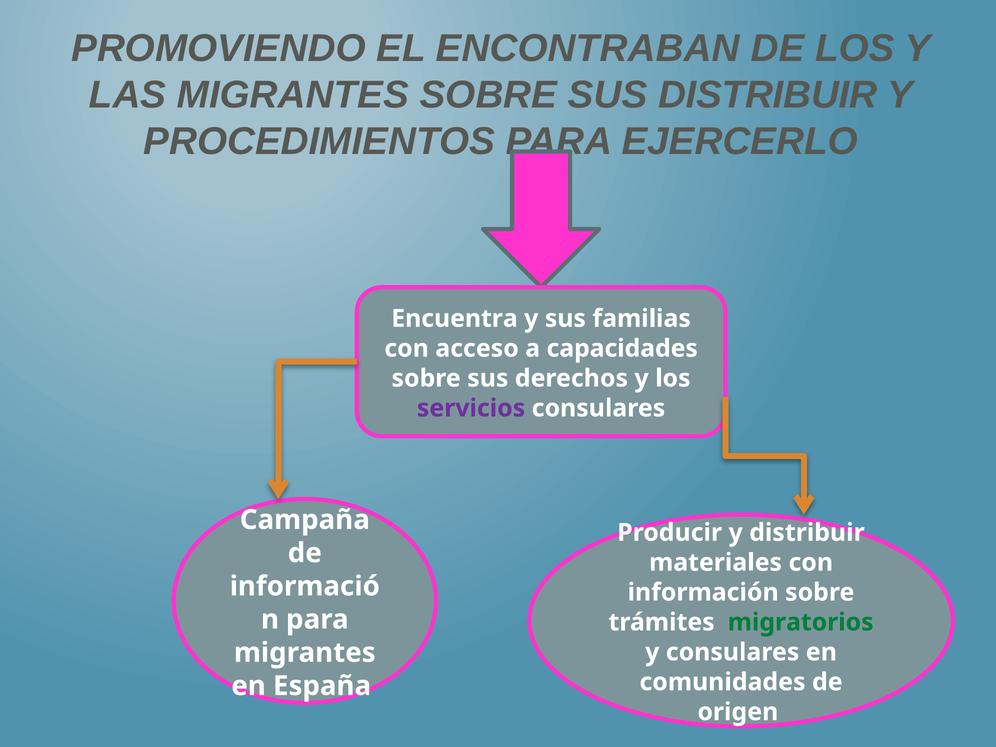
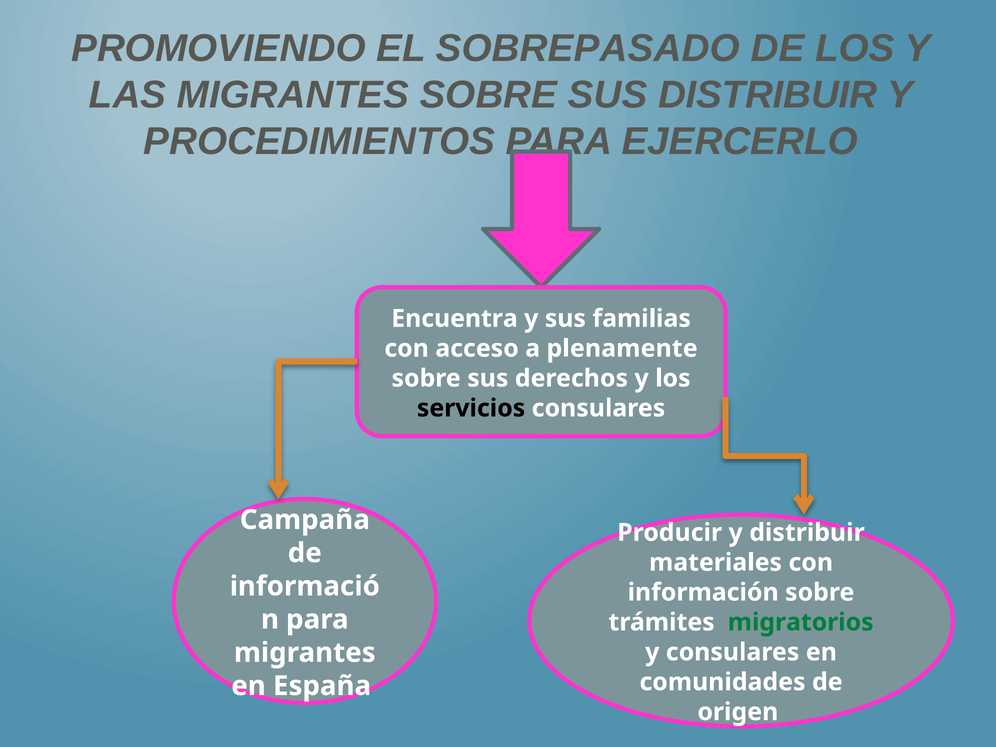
ENCONTRABAN: ENCONTRABAN -> SOBREPASADO (588, 49)
capacidades: capacidades -> plenamente (622, 348)
servicios colour: purple -> black (471, 408)
